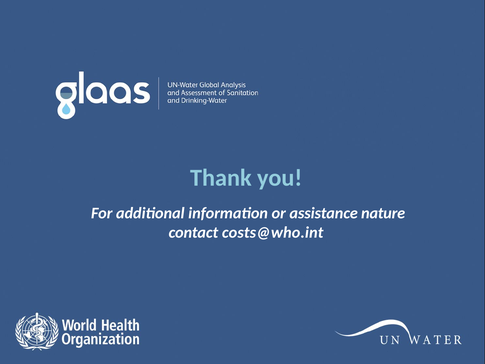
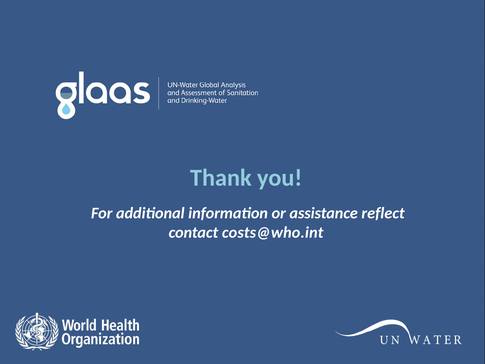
nature: nature -> reflect (383, 213)
